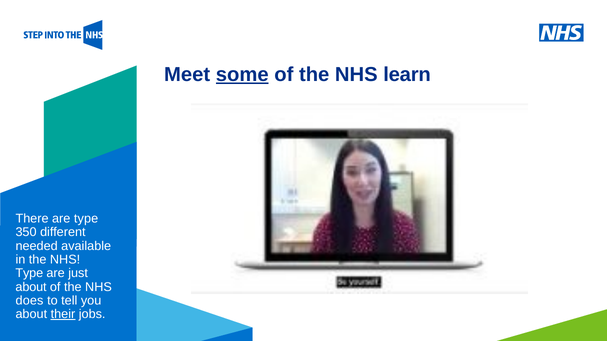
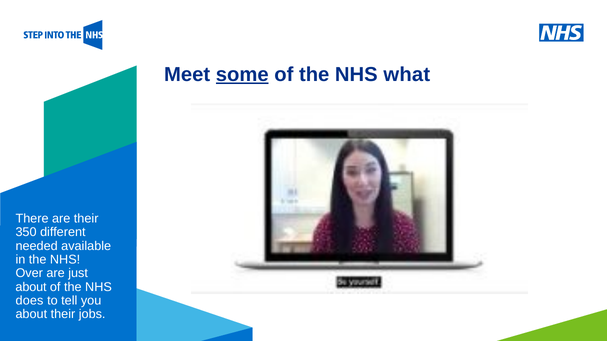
learn: learn -> what (407, 75)
are type: type -> their (86, 219)
Type: Type -> Over (29, 274)
their underline: present -> none (63, 315)
